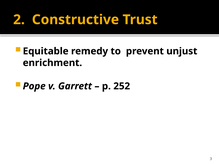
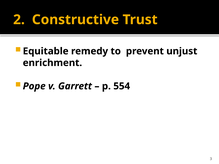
252: 252 -> 554 (122, 86)
